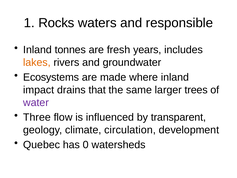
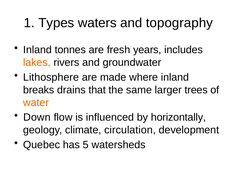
Rocks: Rocks -> Types (56, 23)
responsible: responsible -> topography (179, 23)
Ecosystems: Ecosystems -> Lithosphere (51, 77)
impact: impact -> breaks (39, 90)
water colour: purple -> orange (36, 102)
Three: Three -> Down (37, 117)
transparent: transparent -> horizontally (178, 117)
0: 0 -> 5 (86, 145)
